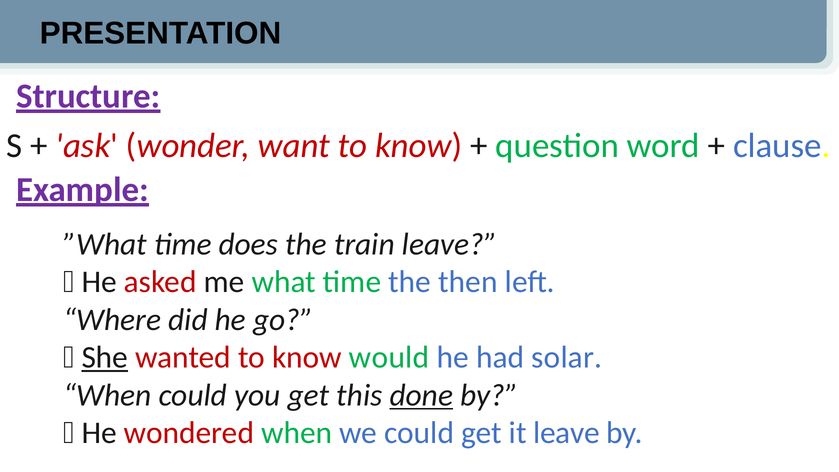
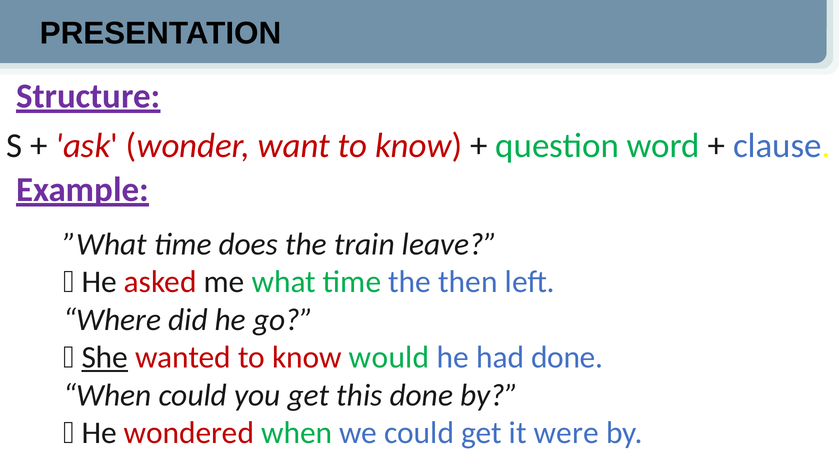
had solar: solar -> done (567, 357)
done underline: present -> none (421, 395)
it leave: leave -> were (566, 433)
